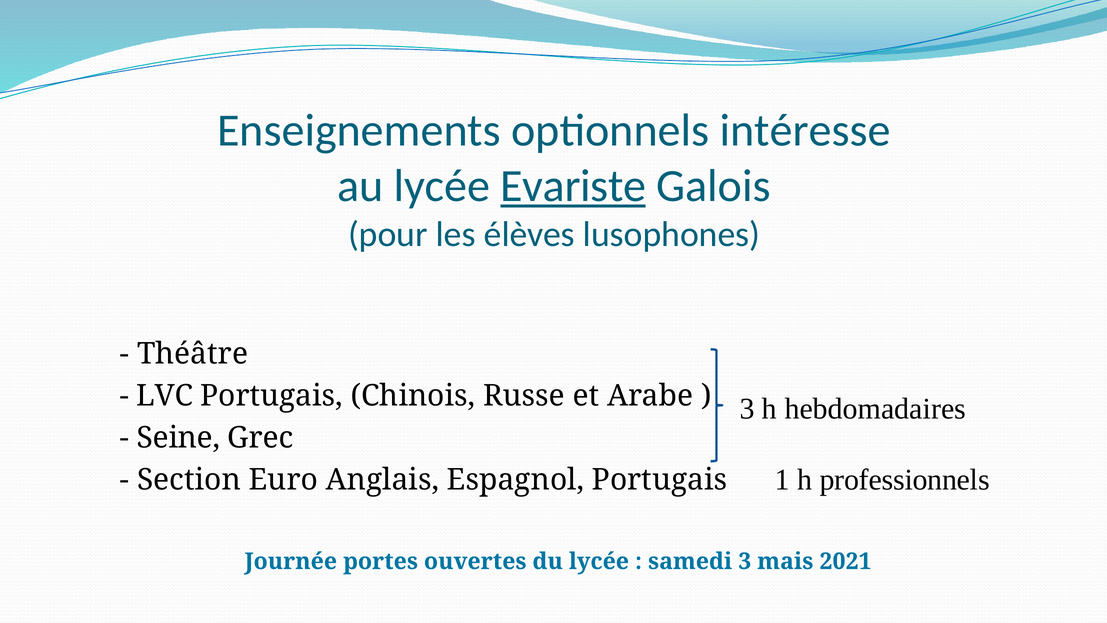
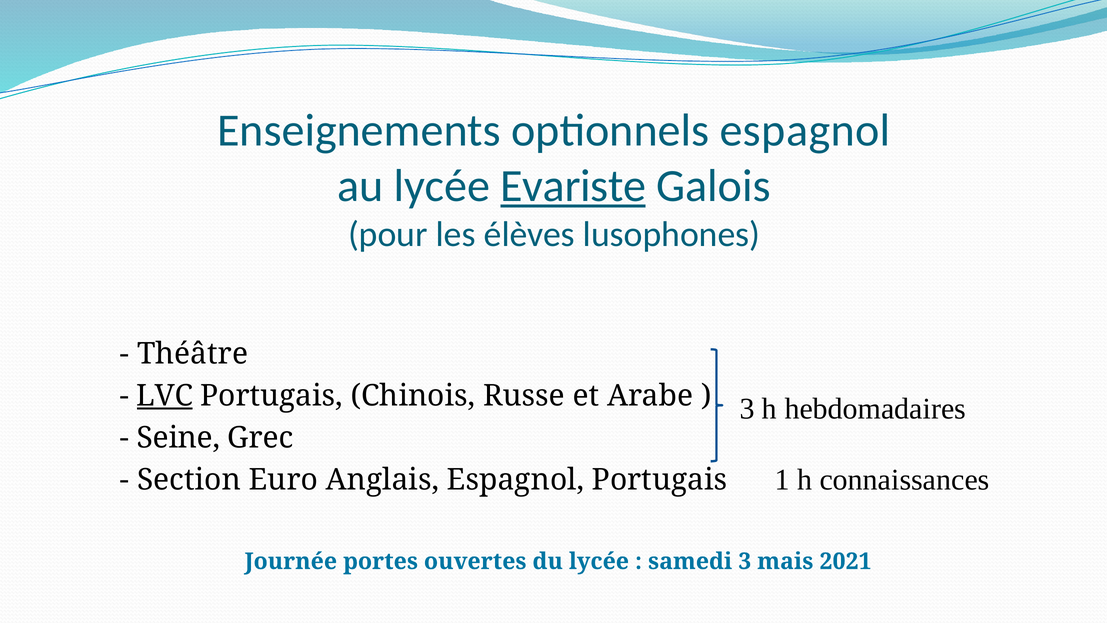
optionnels intéresse: intéresse -> espagnol (805, 131)
LVC underline: none -> present (165, 395)
professionnels: professionnels -> connaissances (905, 479)
